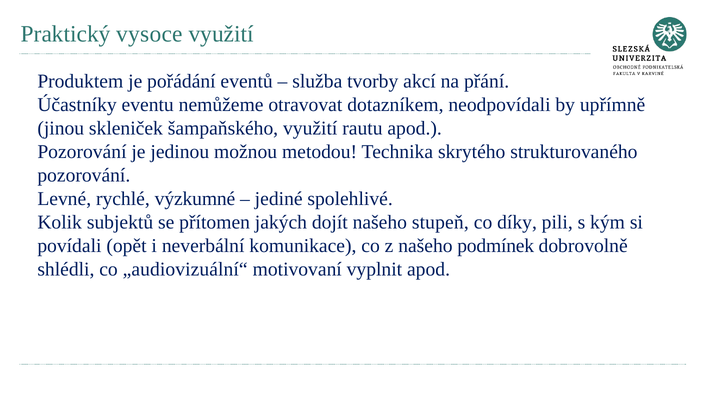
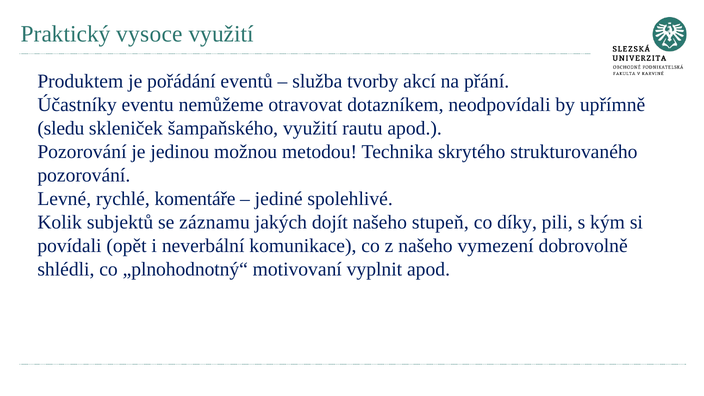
jinou: jinou -> sledu (61, 128)
výzkumné: výzkumné -> komentáře (195, 199)
přítomen: přítomen -> záznamu (215, 222)
podmínek: podmínek -> vymezení (496, 246)
„audiovizuální“: „audiovizuální“ -> „plnohodnotný“ (185, 269)
